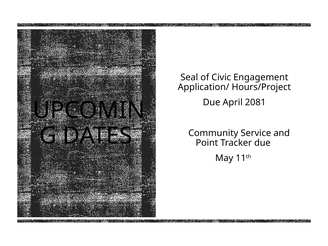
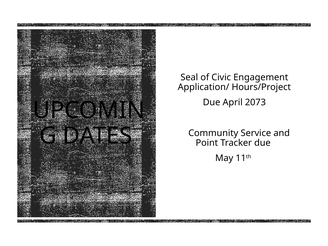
2081: 2081 -> 2073 (255, 102)
